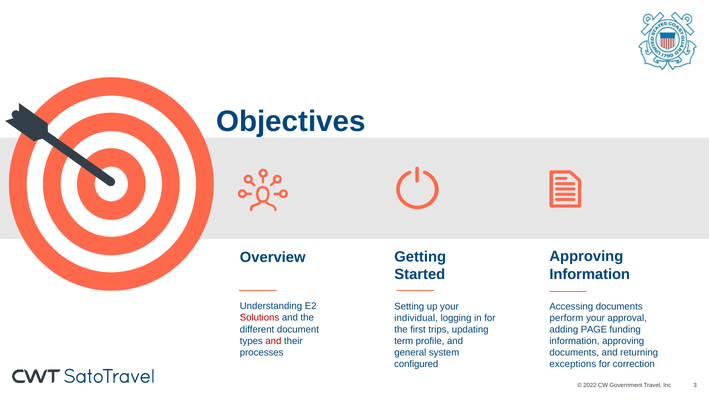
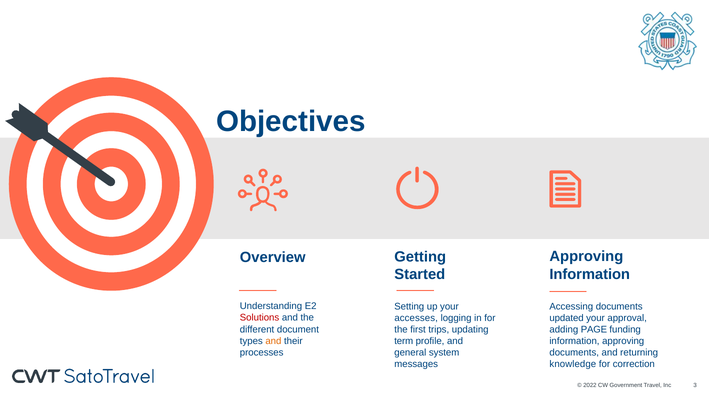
individual: individual -> accesses (416, 318)
perform: perform -> updated (567, 318)
and colour: red -> orange (273, 341)
configured: configured -> messages (416, 364)
exceptions: exceptions -> knowledge (573, 364)
